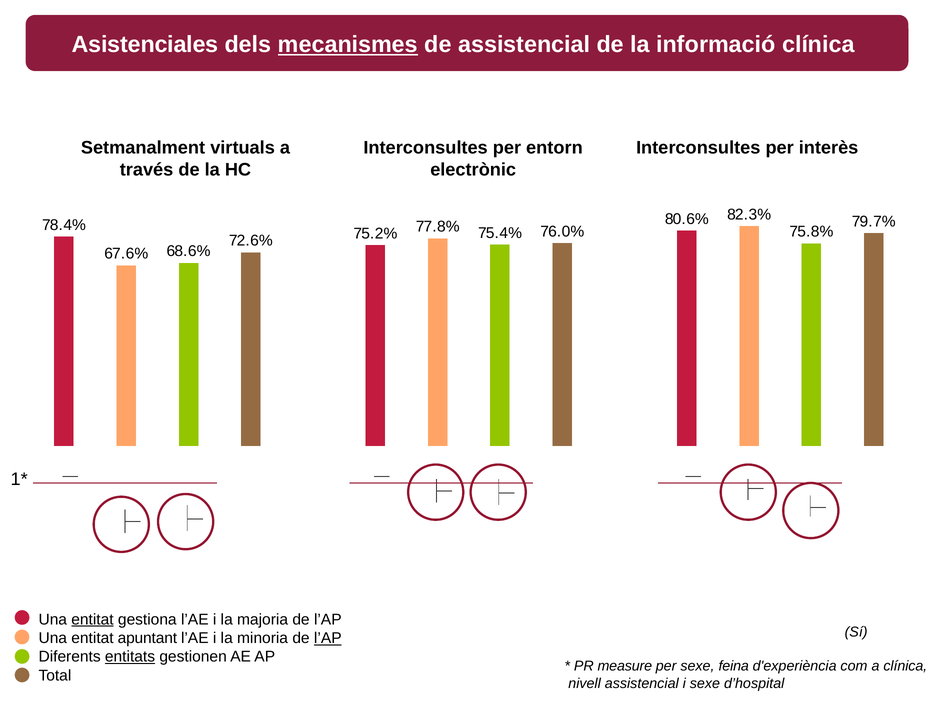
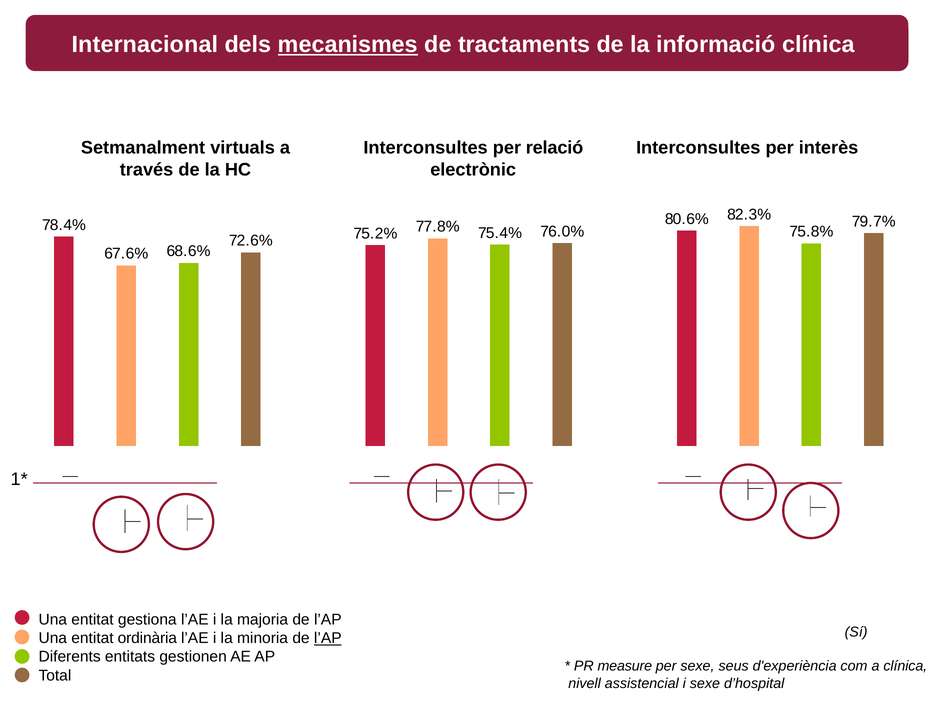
Asistenciales: Asistenciales -> Internacional (145, 45)
de assistencial: assistencial -> tractaments (524, 45)
entorn: entorn -> relació (555, 148)
entitat underline: present -> none (92, 619)
apuntant: apuntant -> ordinària (147, 638)
entitats underline: present -> none (130, 656)
feina: feina -> seus (734, 666)
